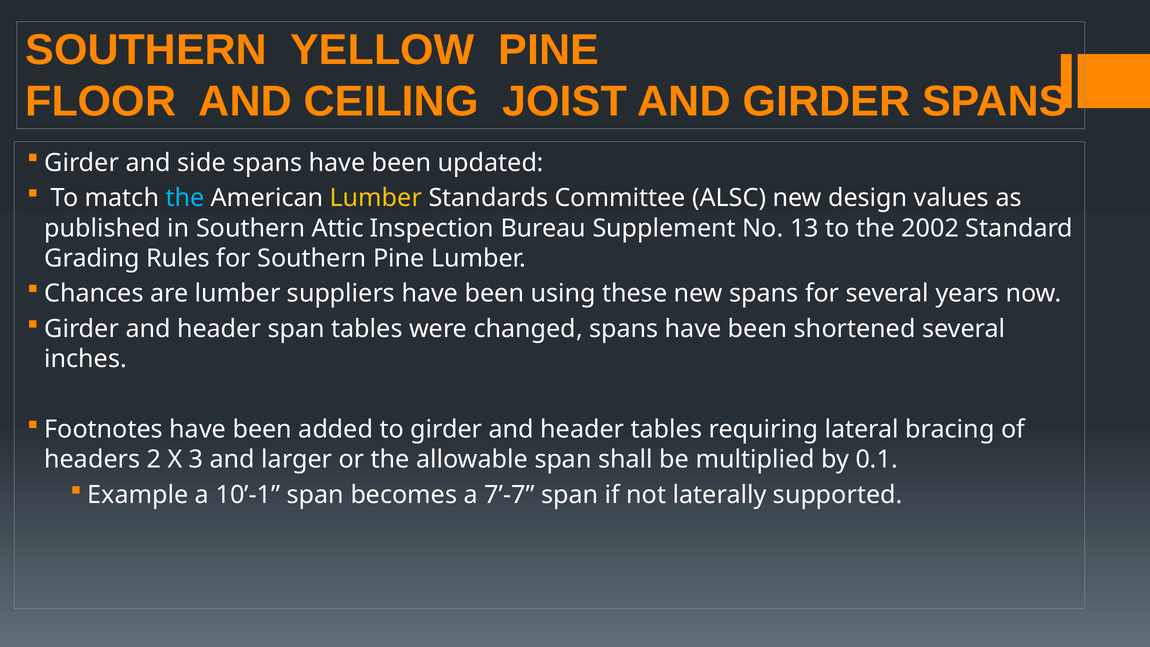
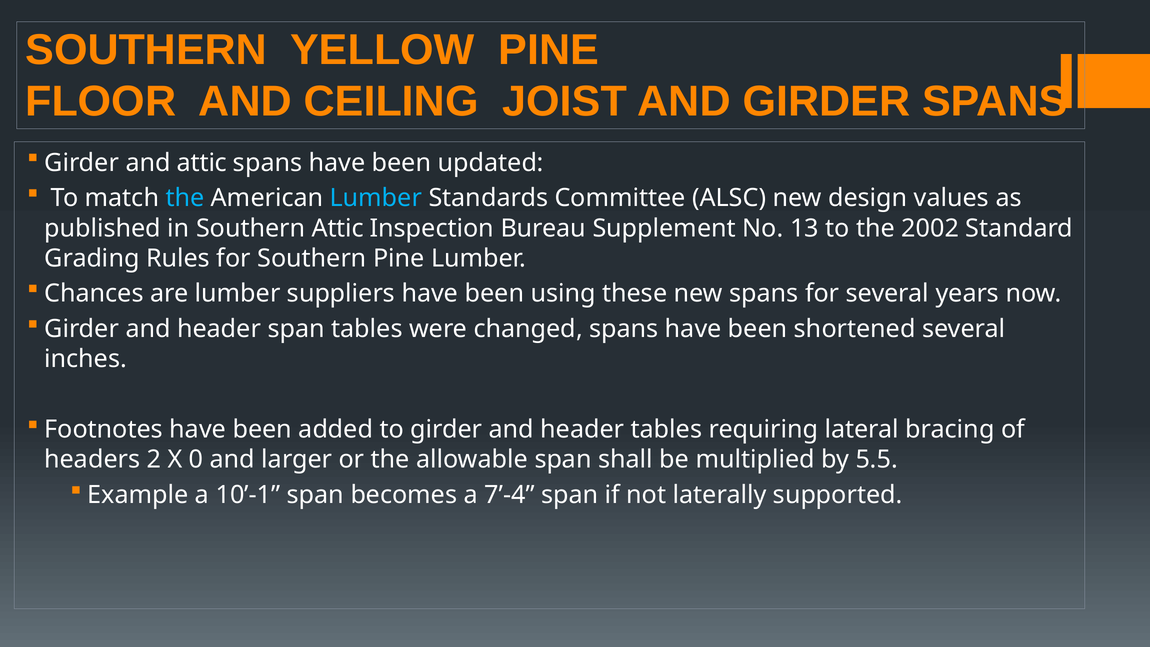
and side: side -> attic (202, 163)
Lumber colour: yellow -> light blue (376, 198)
3: 3 -> 0 (196, 460)
0.1: 0.1 -> 5.5 (877, 460)
7’-7: 7’-7 -> 7’-4 (509, 495)
